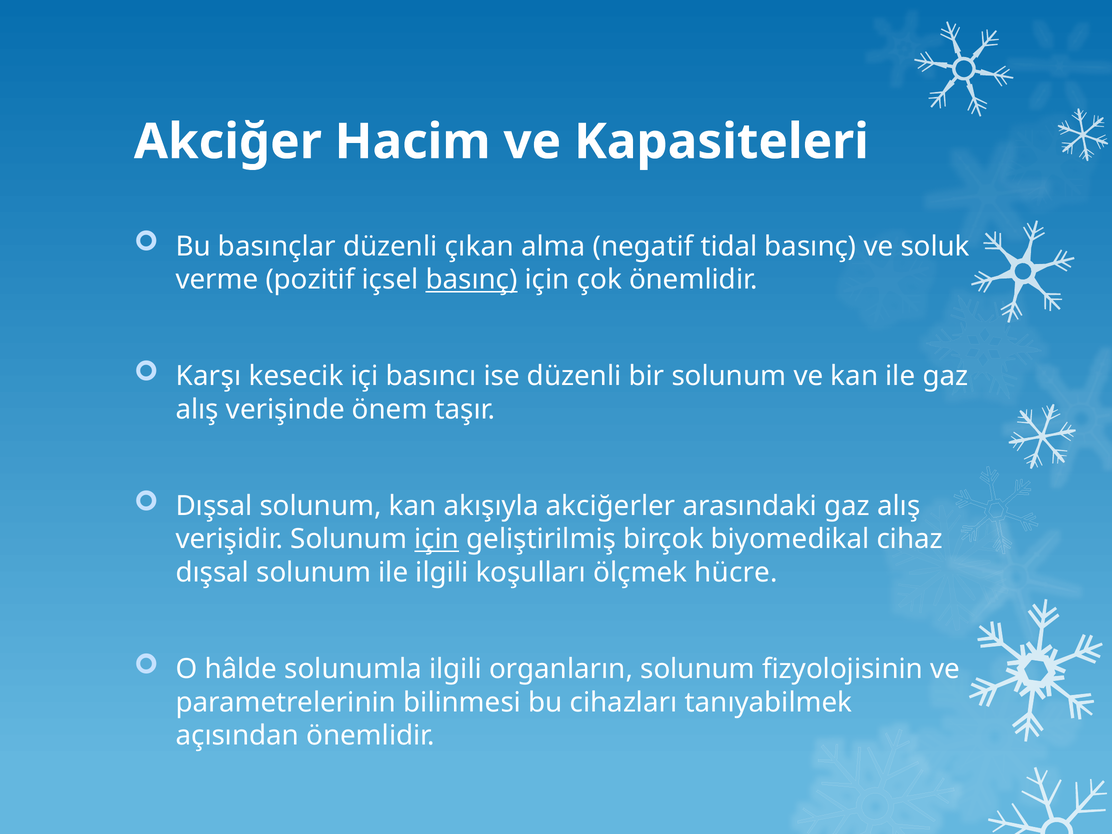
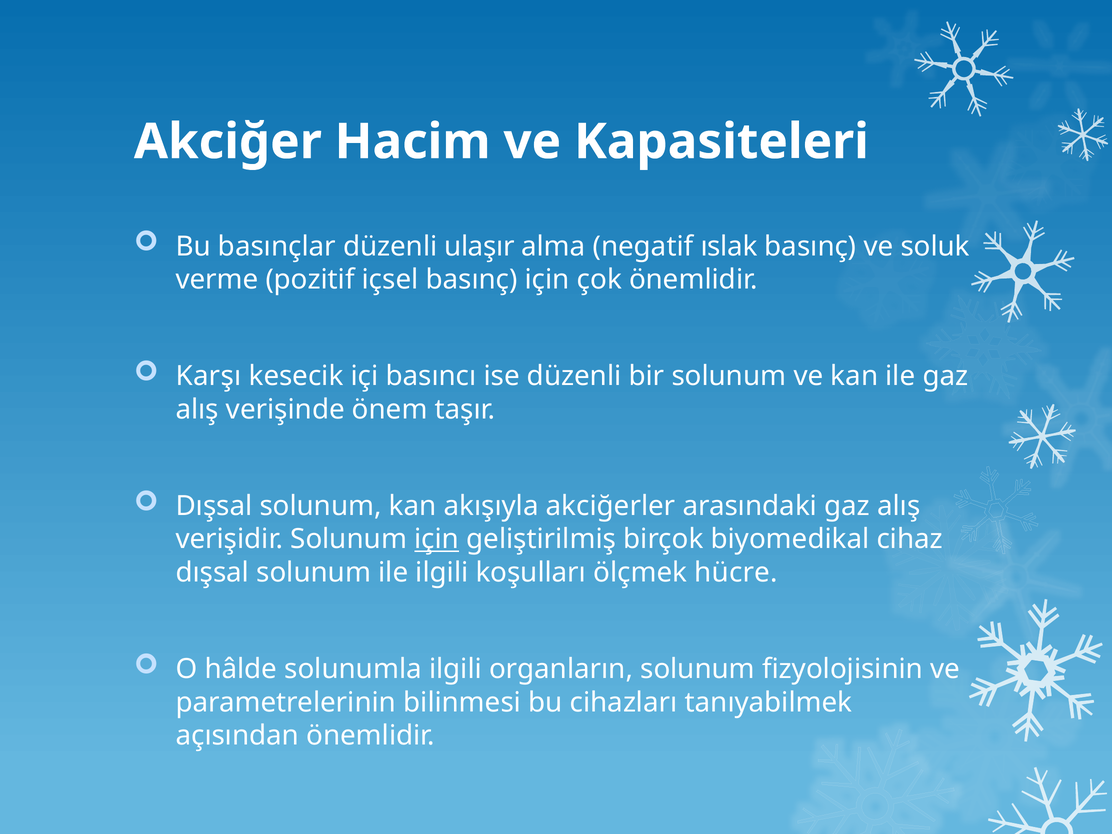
çıkan: çıkan -> ulaşır (479, 246)
tidal: tidal -> ıslak (729, 246)
basınç underline: present -> none (472, 280)
